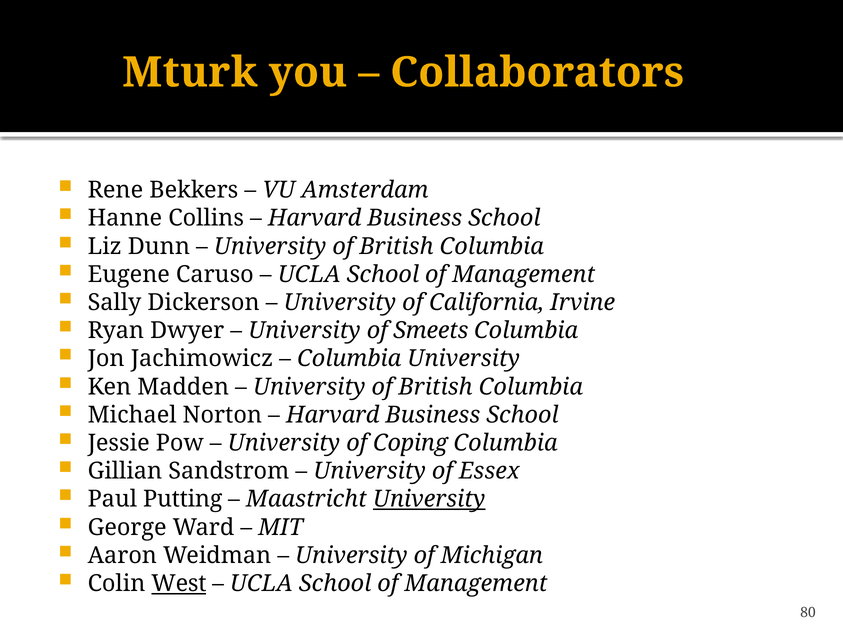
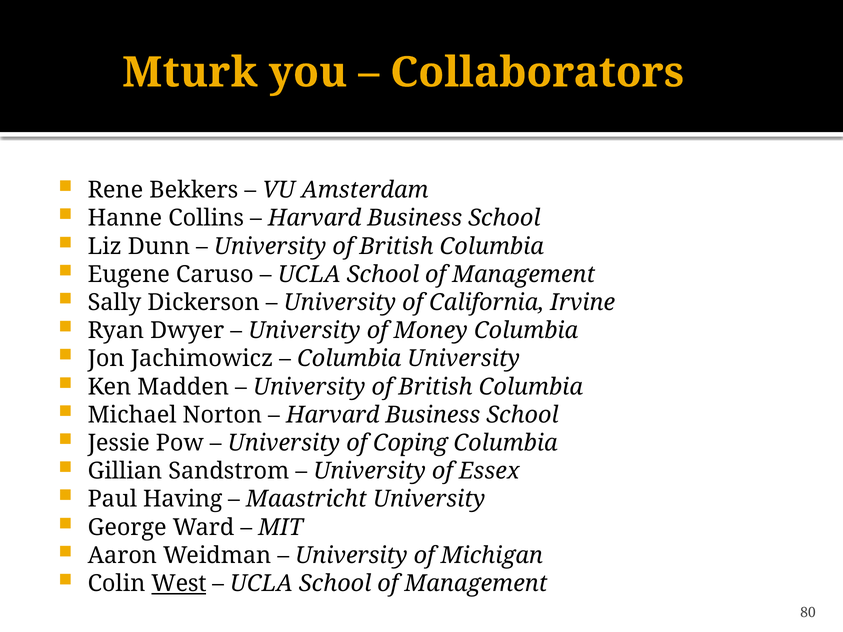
Smeets: Smeets -> Money (431, 331)
Putting: Putting -> Having (183, 499)
University underline: present -> none (429, 499)
